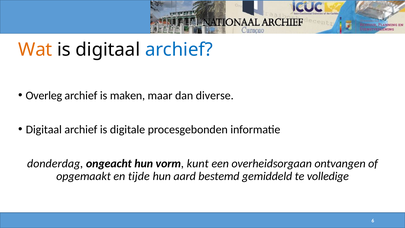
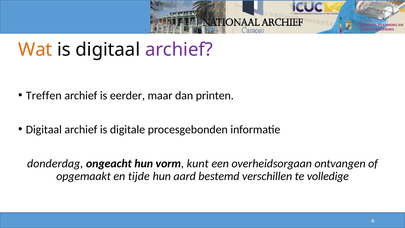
archief colour: blue -> purple (179, 50)
Overleg: Overleg -> Treffen (44, 95)
maken: maken -> eerder (127, 95)
diverse: diverse -> printen (215, 95)
gemiddeld: gemiddeld -> verschillen (267, 176)
